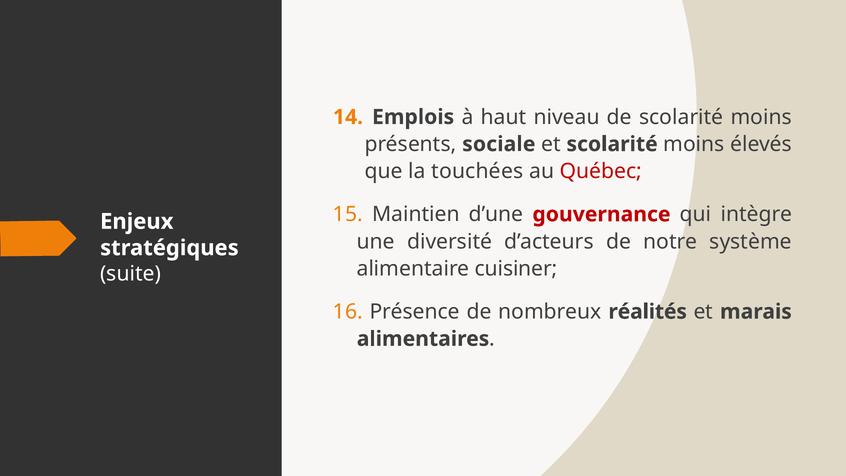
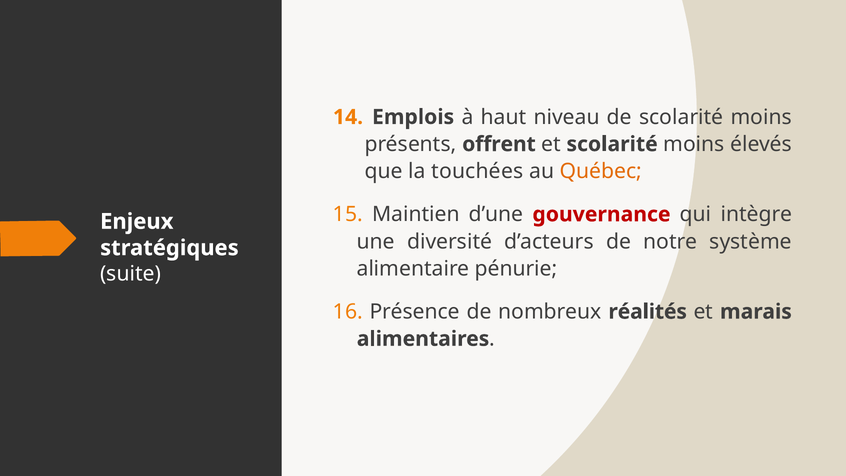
sociale: sociale -> offrent (499, 144)
Québec colour: red -> orange (601, 171)
cuisiner: cuisiner -> pénurie (516, 269)
